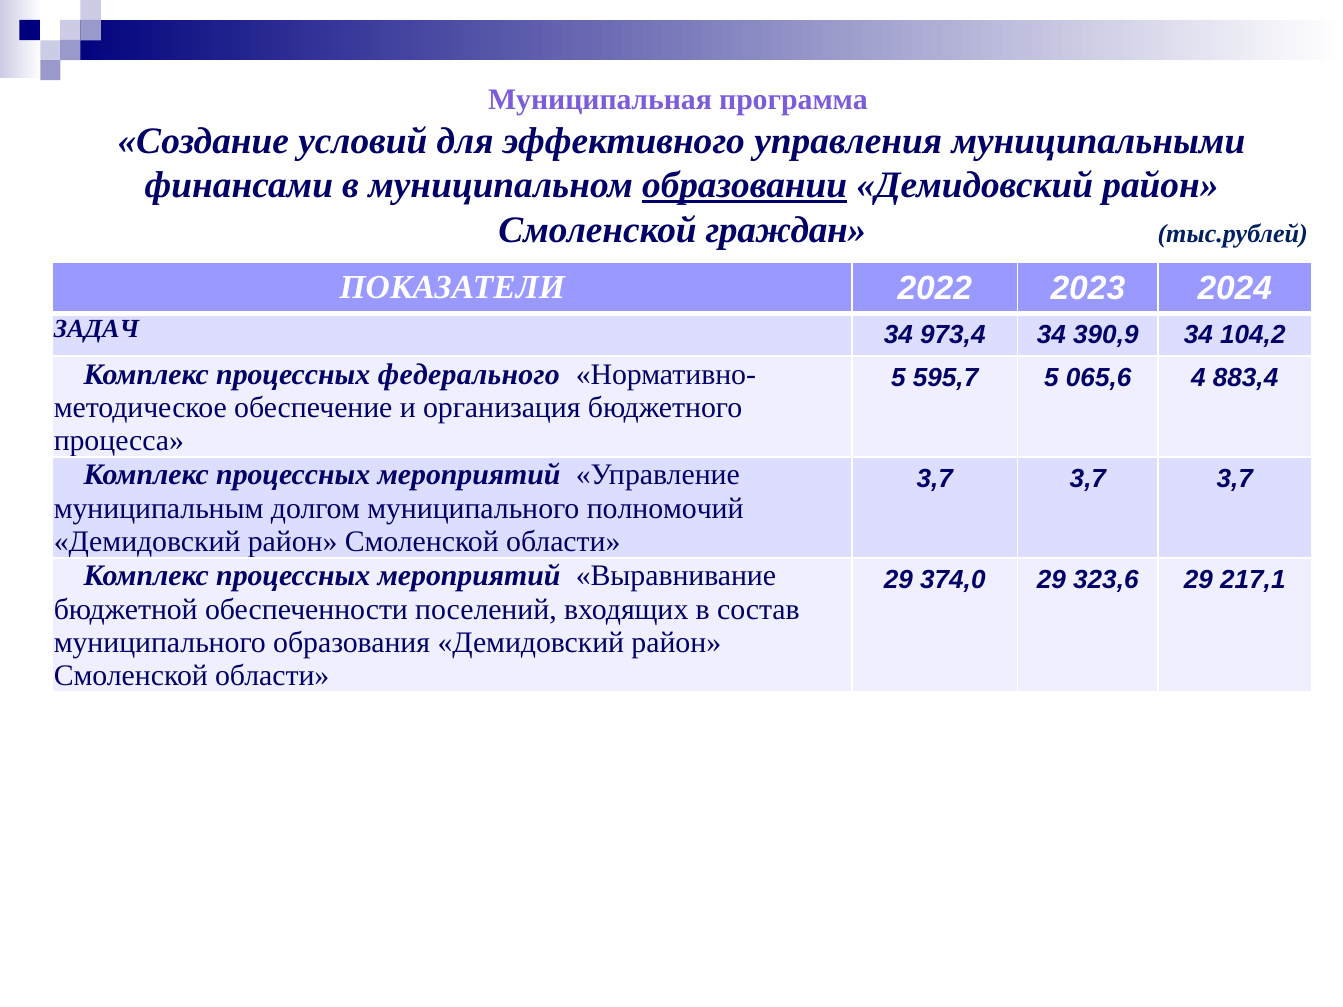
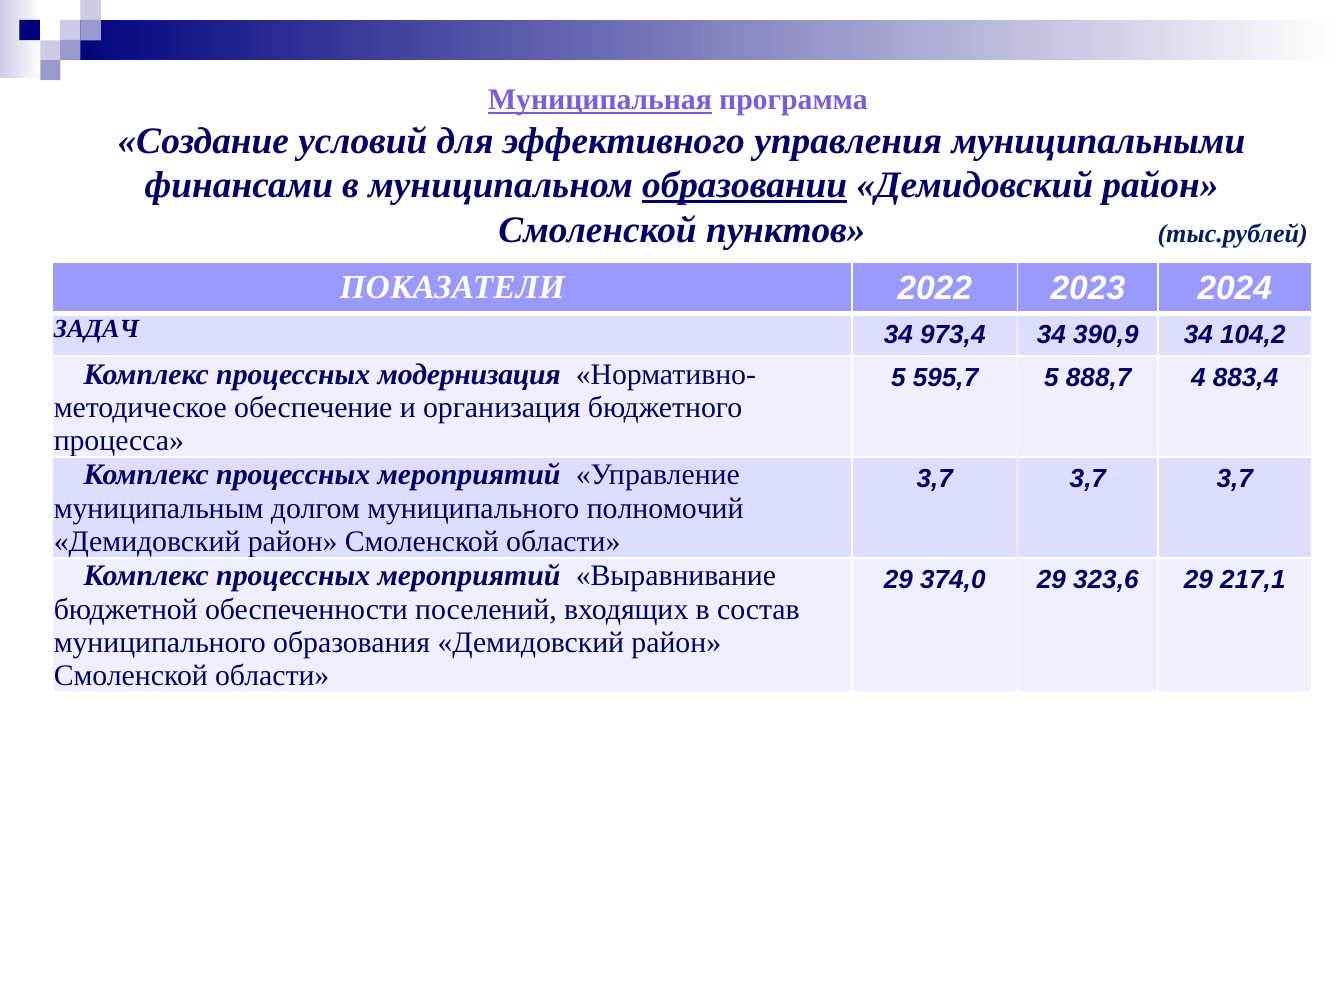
Муниципальная underline: none -> present (600, 100)
граждан: граждан -> пунктов (786, 230)
федерального: федерального -> модернизация (469, 374)
065,6: 065,6 -> 888,7 (1099, 378)
